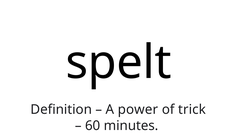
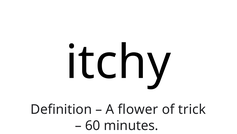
spelt: spelt -> itchy (118, 62)
power: power -> flower (138, 109)
